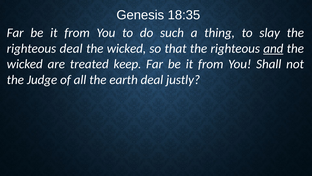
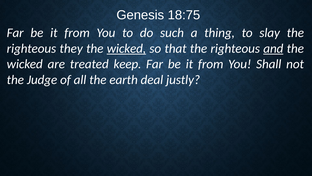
18:35: 18:35 -> 18:75 (184, 15)
righteous deal: deal -> they (71, 48)
wicked underline: none -> present (126, 48)
